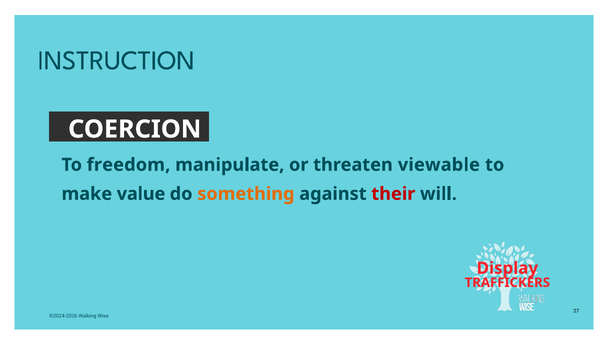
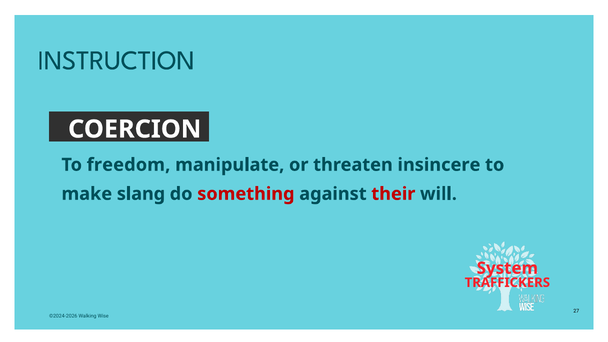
viewable: viewable -> insincere (439, 165)
value: value -> slang (141, 194)
something colour: orange -> red (246, 194)
Display: Display -> System (507, 268)
